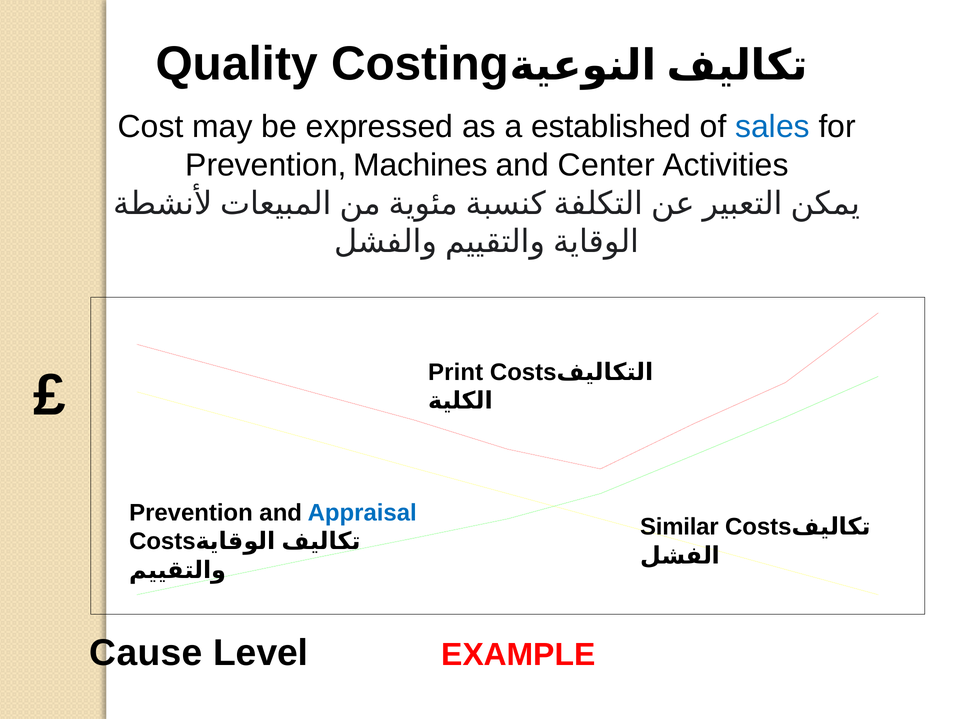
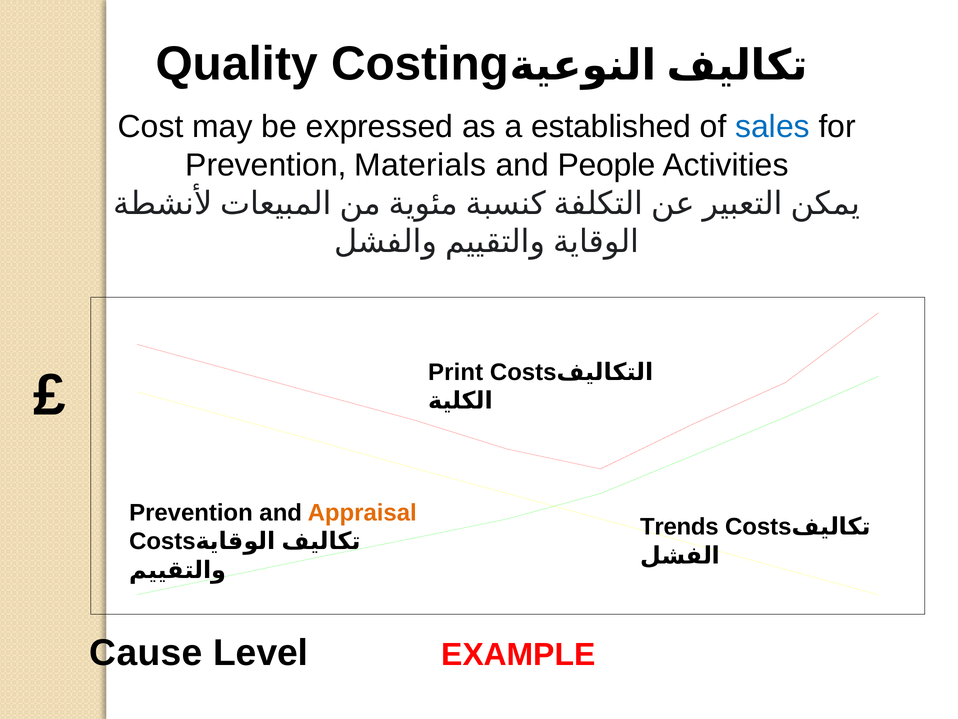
Machines: Machines -> Materials (420, 165)
Center: Center -> People (607, 165)
Appraisal colour: blue -> orange (362, 512)
Similar: Similar -> Trends (679, 527)
